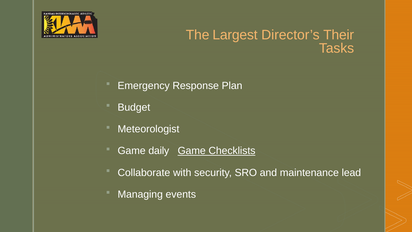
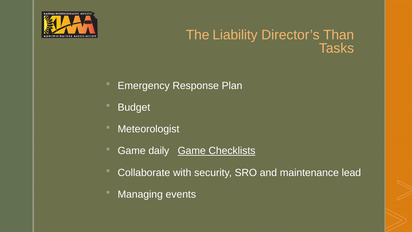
Largest: Largest -> Liability (235, 35)
Their: Their -> Than (339, 35)
